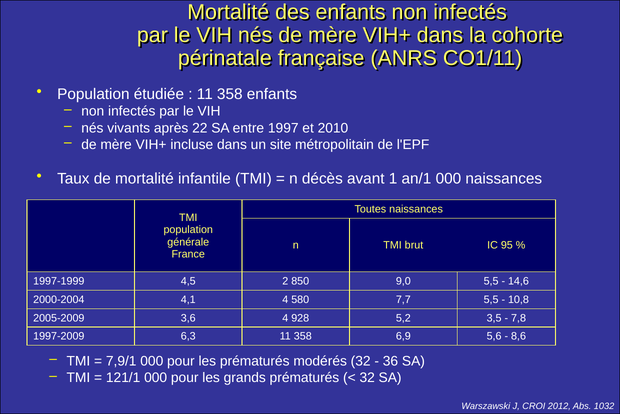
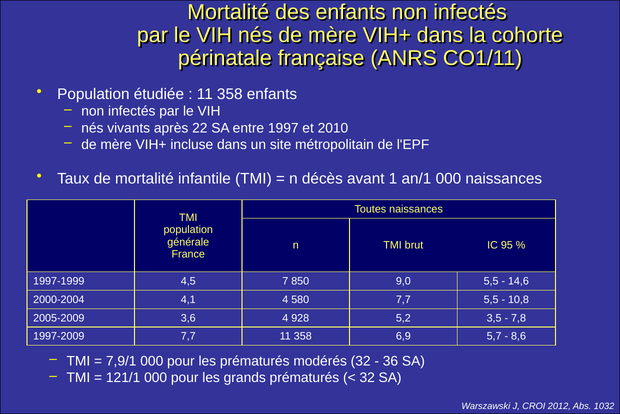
2: 2 -> 7 (285, 281)
1997-2009 6,3: 6,3 -> 7,7 (188, 336)
5,6: 5,6 -> 5,7 (494, 336)
